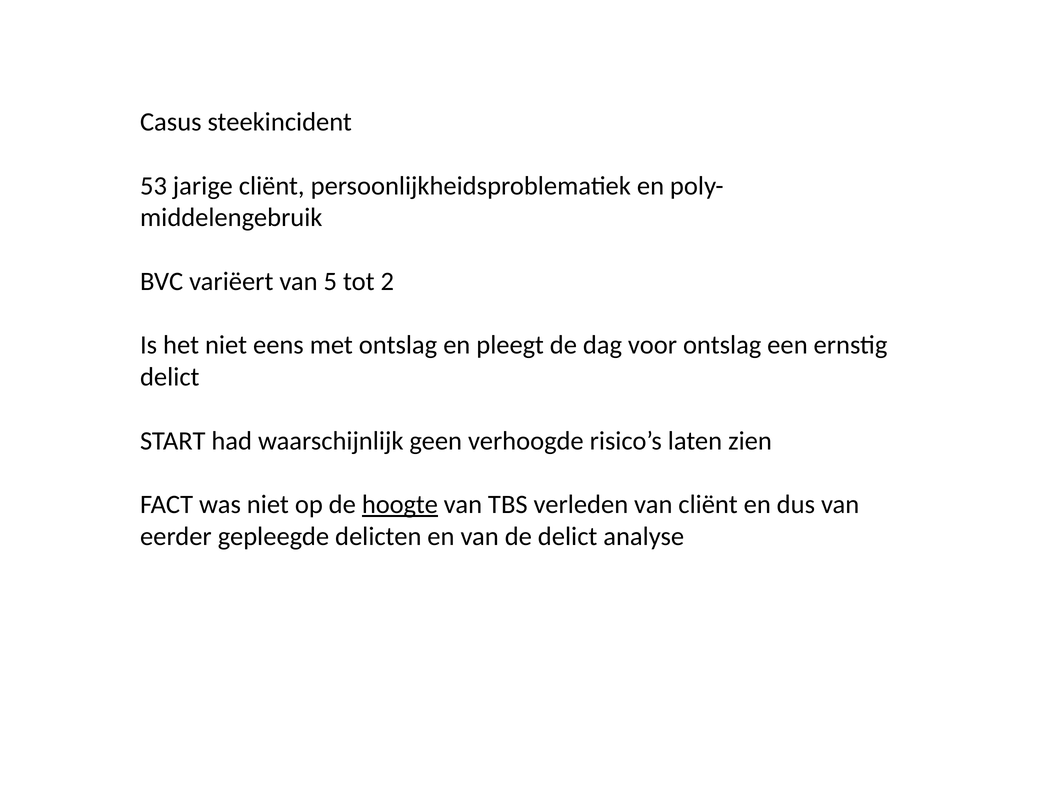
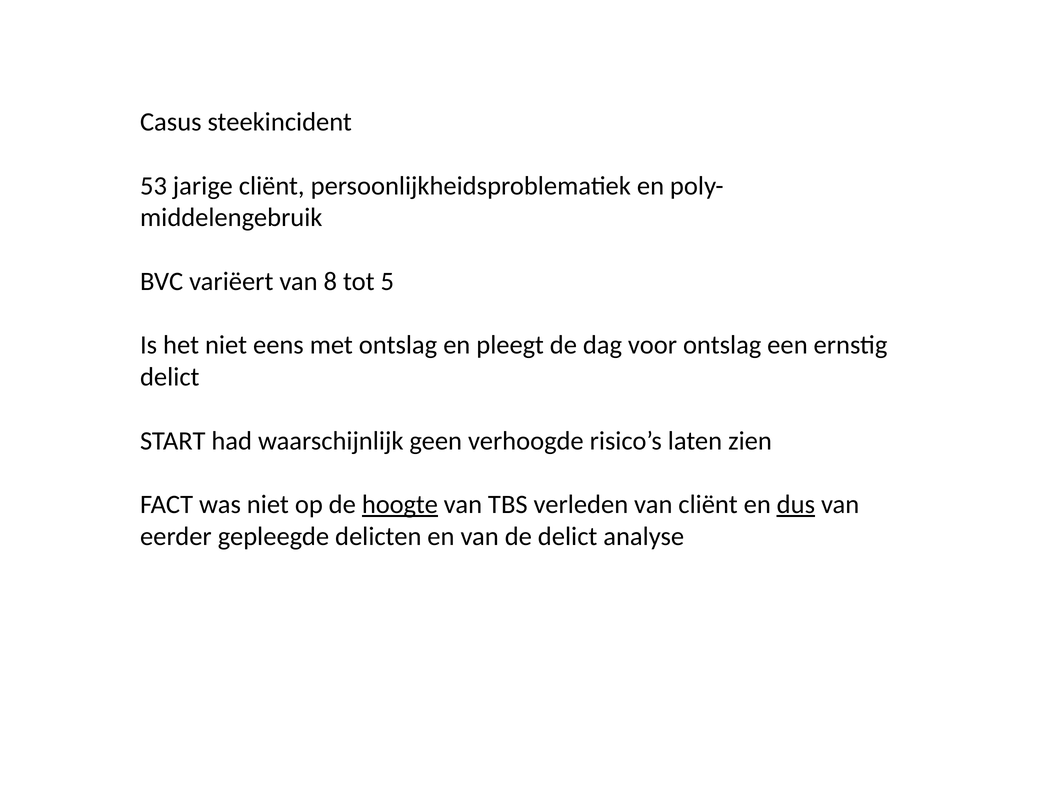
5: 5 -> 8 (330, 281)
2: 2 -> 5 (387, 281)
dus underline: none -> present (796, 505)
